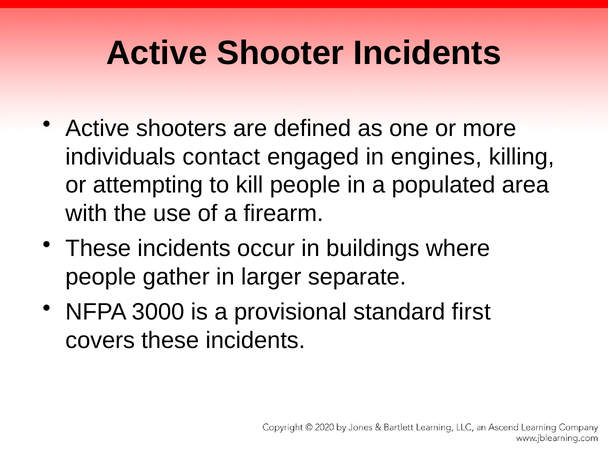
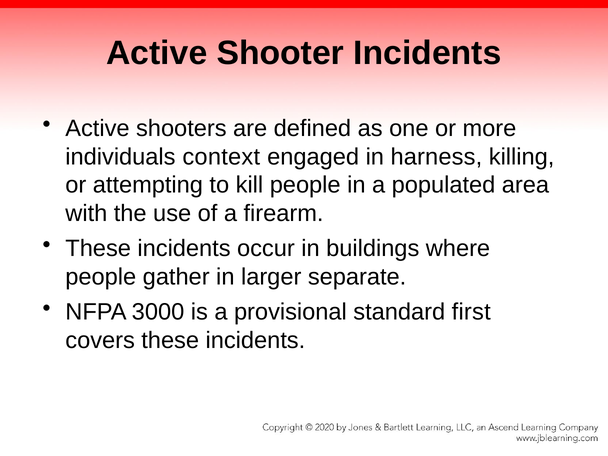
contact: contact -> context (221, 157)
engines: engines -> harness (436, 157)
